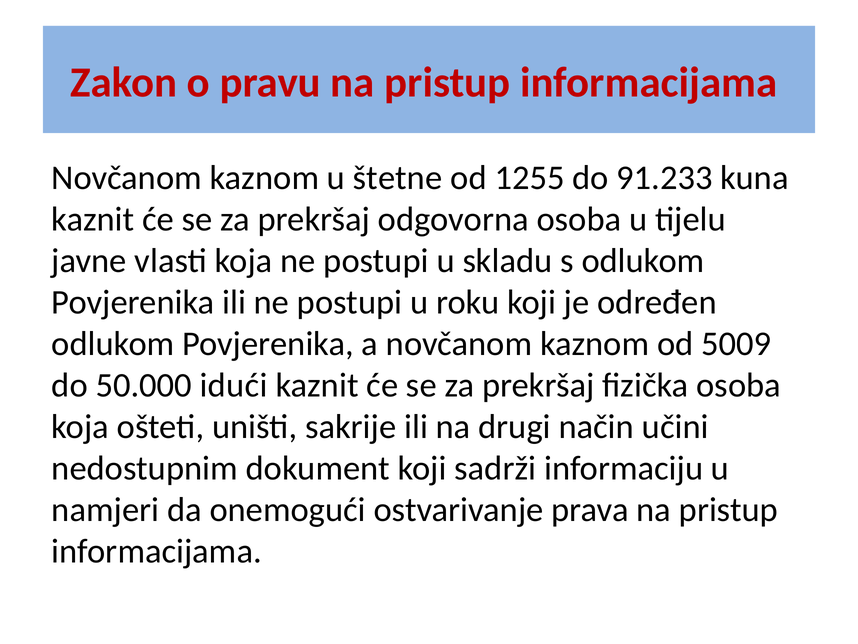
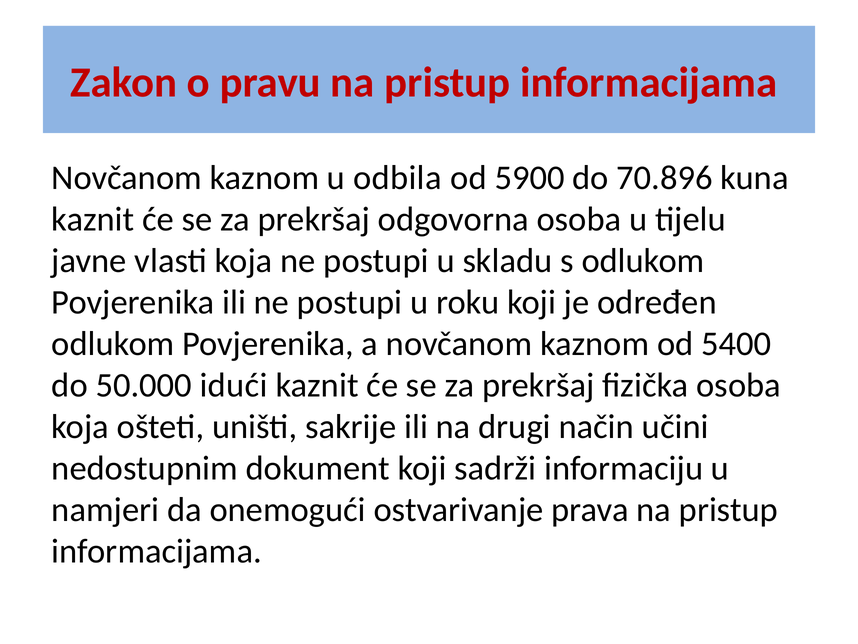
štetne: štetne -> odbila (398, 178)
1255: 1255 -> 5900 (530, 178)
91.233: 91.233 -> 70.896 (665, 178)
5009: 5009 -> 5400 (736, 344)
